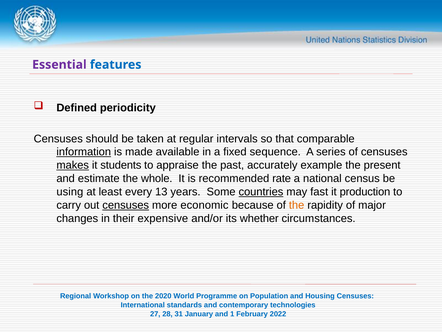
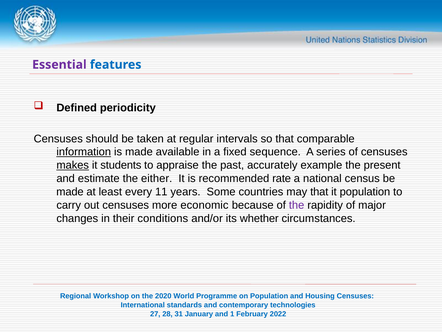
whole: whole -> either (157, 178)
using: using -> made (70, 192)
13: 13 -> 11 (161, 192)
countries underline: present -> none (261, 192)
may fast: fast -> that (319, 192)
it production: production -> population (365, 192)
censuses underline: present -> none (126, 205)
the colour: orange -> purple (297, 205)
expensive: expensive -> conditions (163, 218)
